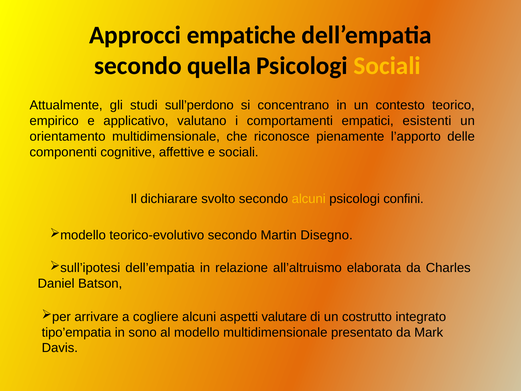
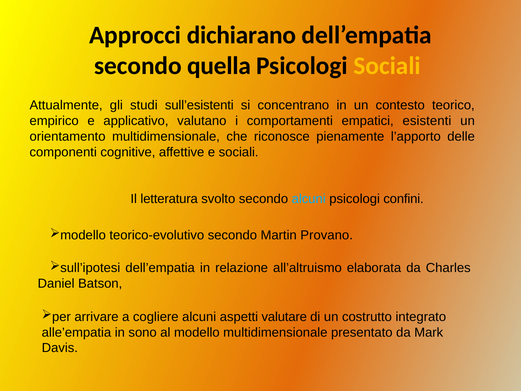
empatiche: empatiche -> dichiarano (241, 35)
sull’perdono: sull’perdono -> sull’esistenti (199, 105)
dichiarare: dichiarare -> letteratura (169, 199)
alcuni colour: yellow -> light blue (309, 199)
Disegno: Disegno -> Provano (327, 235)
tipo’empatia: tipo’empatia -> alle’empatia (76, 332)
